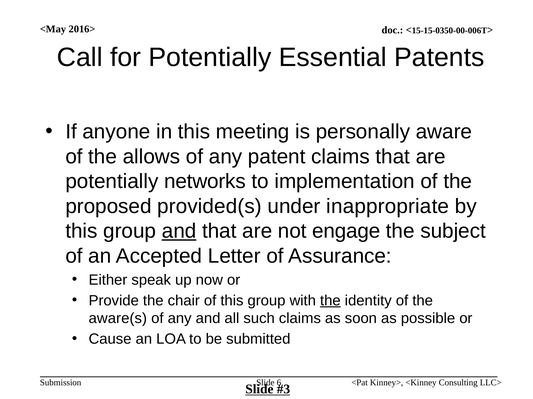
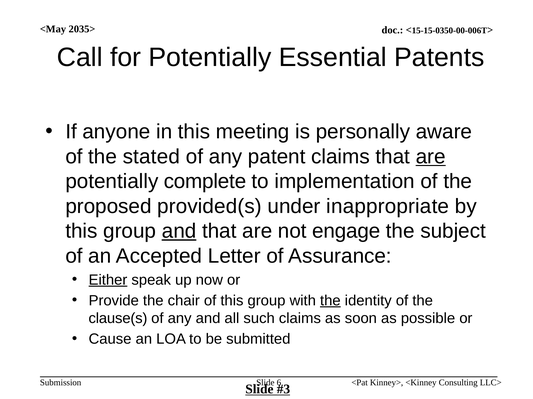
2016>: 2016> -> 2035> (82, 29)
allows: allows -> stated (151, 157)
are underline: none -> present (431, 157)
networks: networks -> complete (205, 182)
Either underline: none -> present (108, 280)
aware(s: aware(s -> clause(s (118, 319)
